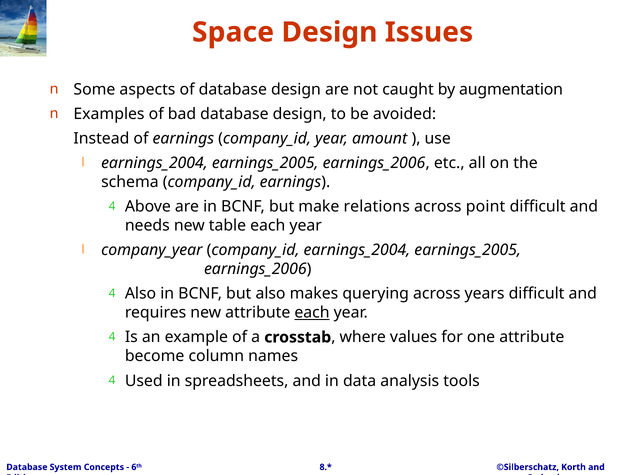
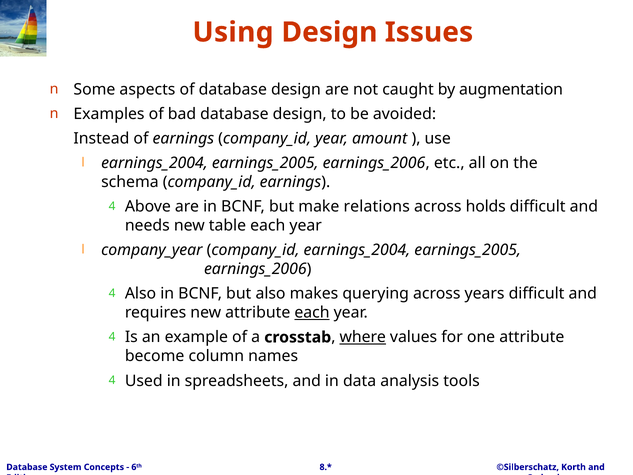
Space: Space -> Using (233, 32)
point: point -> holds (486, 207)
where underline: none -> present (363, 337)
